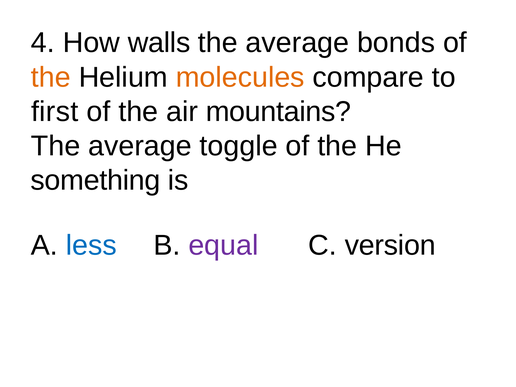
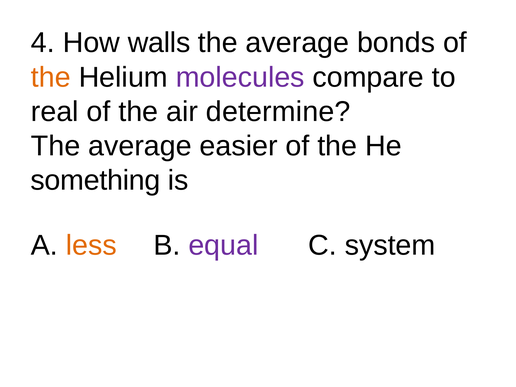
molecules colour: orange -> purple (240, 77)
first: first -> real (55, 112)
mountains: mountains -> determine (278, 112)
toggle: toggle -> easier (239, 146)
less colour: blue -> orange (91, 245)
version: version -> system (390, 245)
